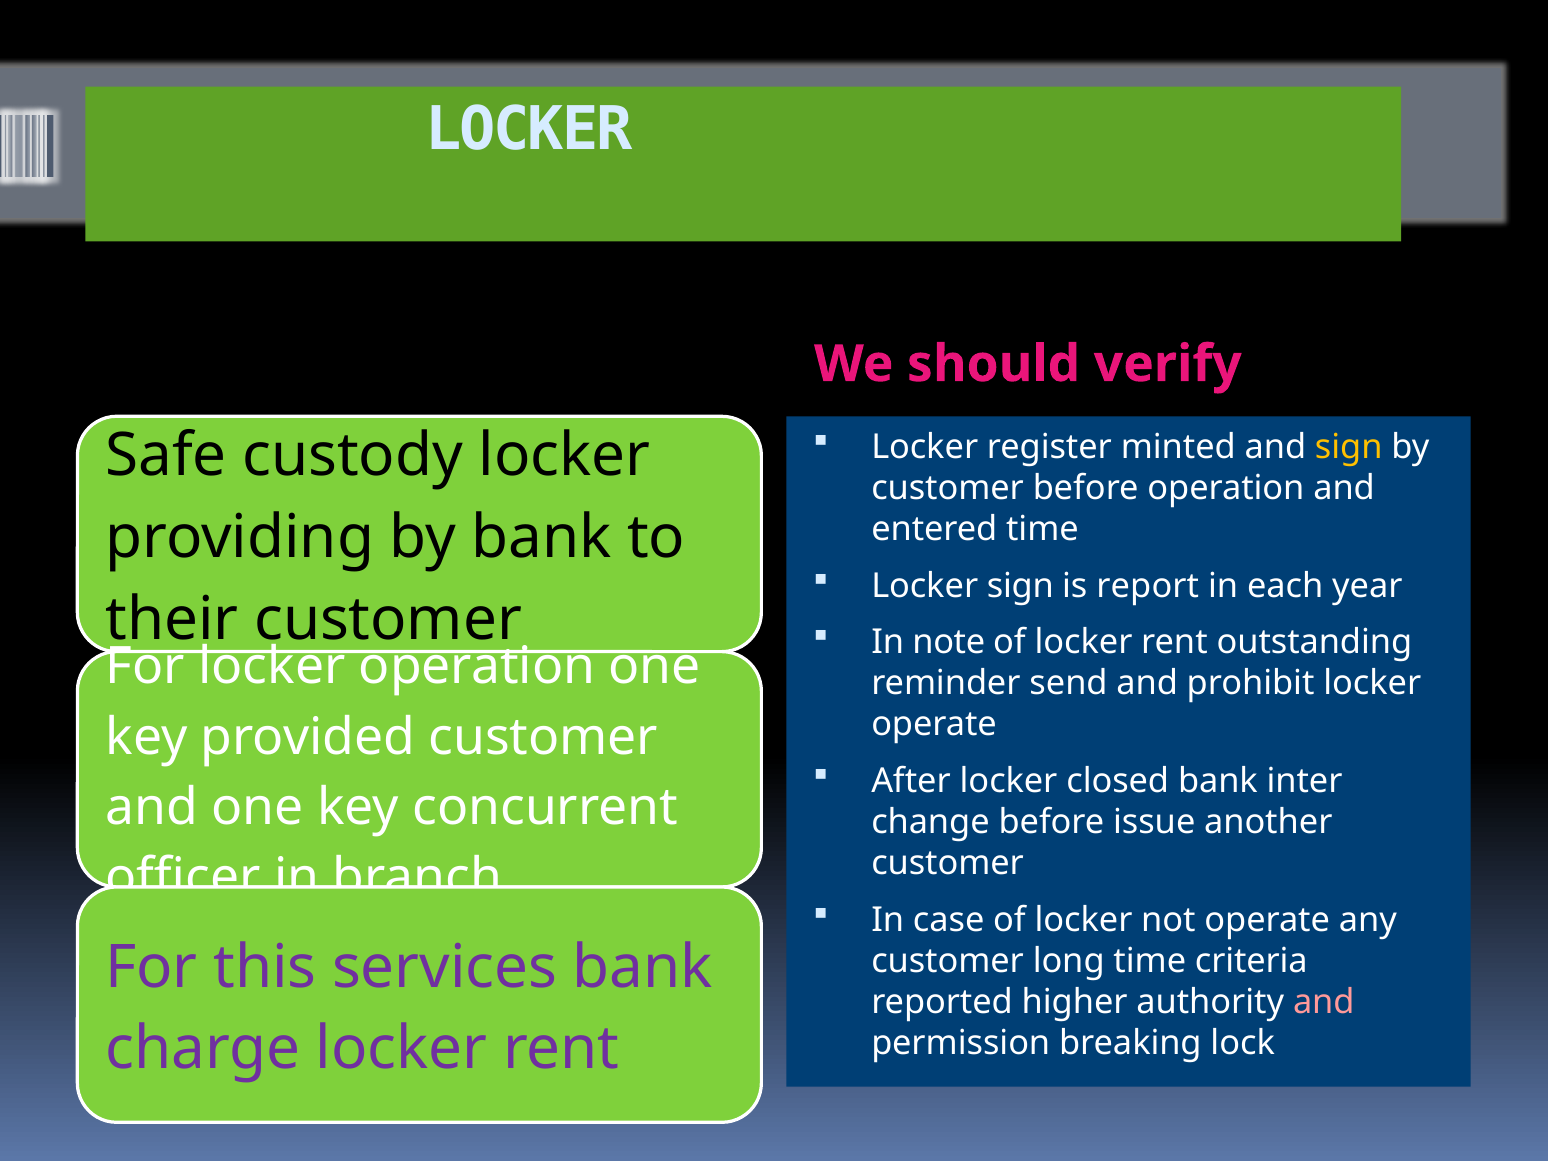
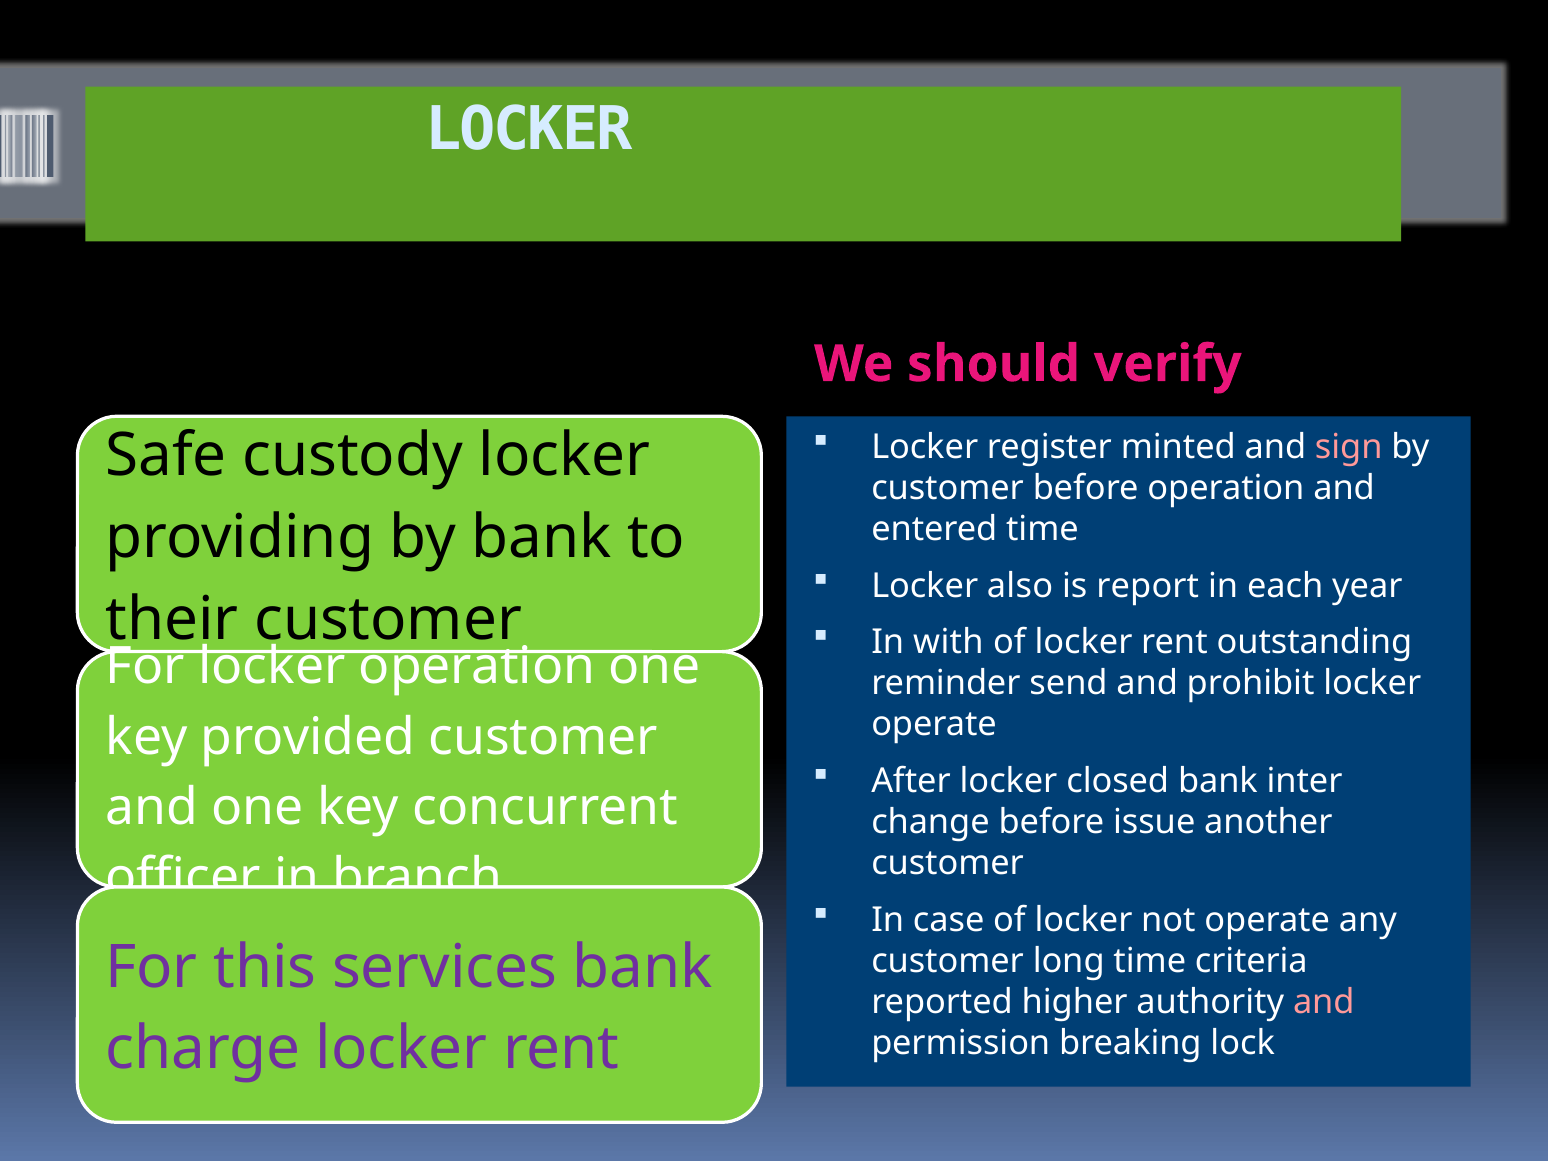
sign colour: yellow -> pink (1349, 447)
Locker sign: sign -> also (1020, 586)
note: note -> with (948, 642)
